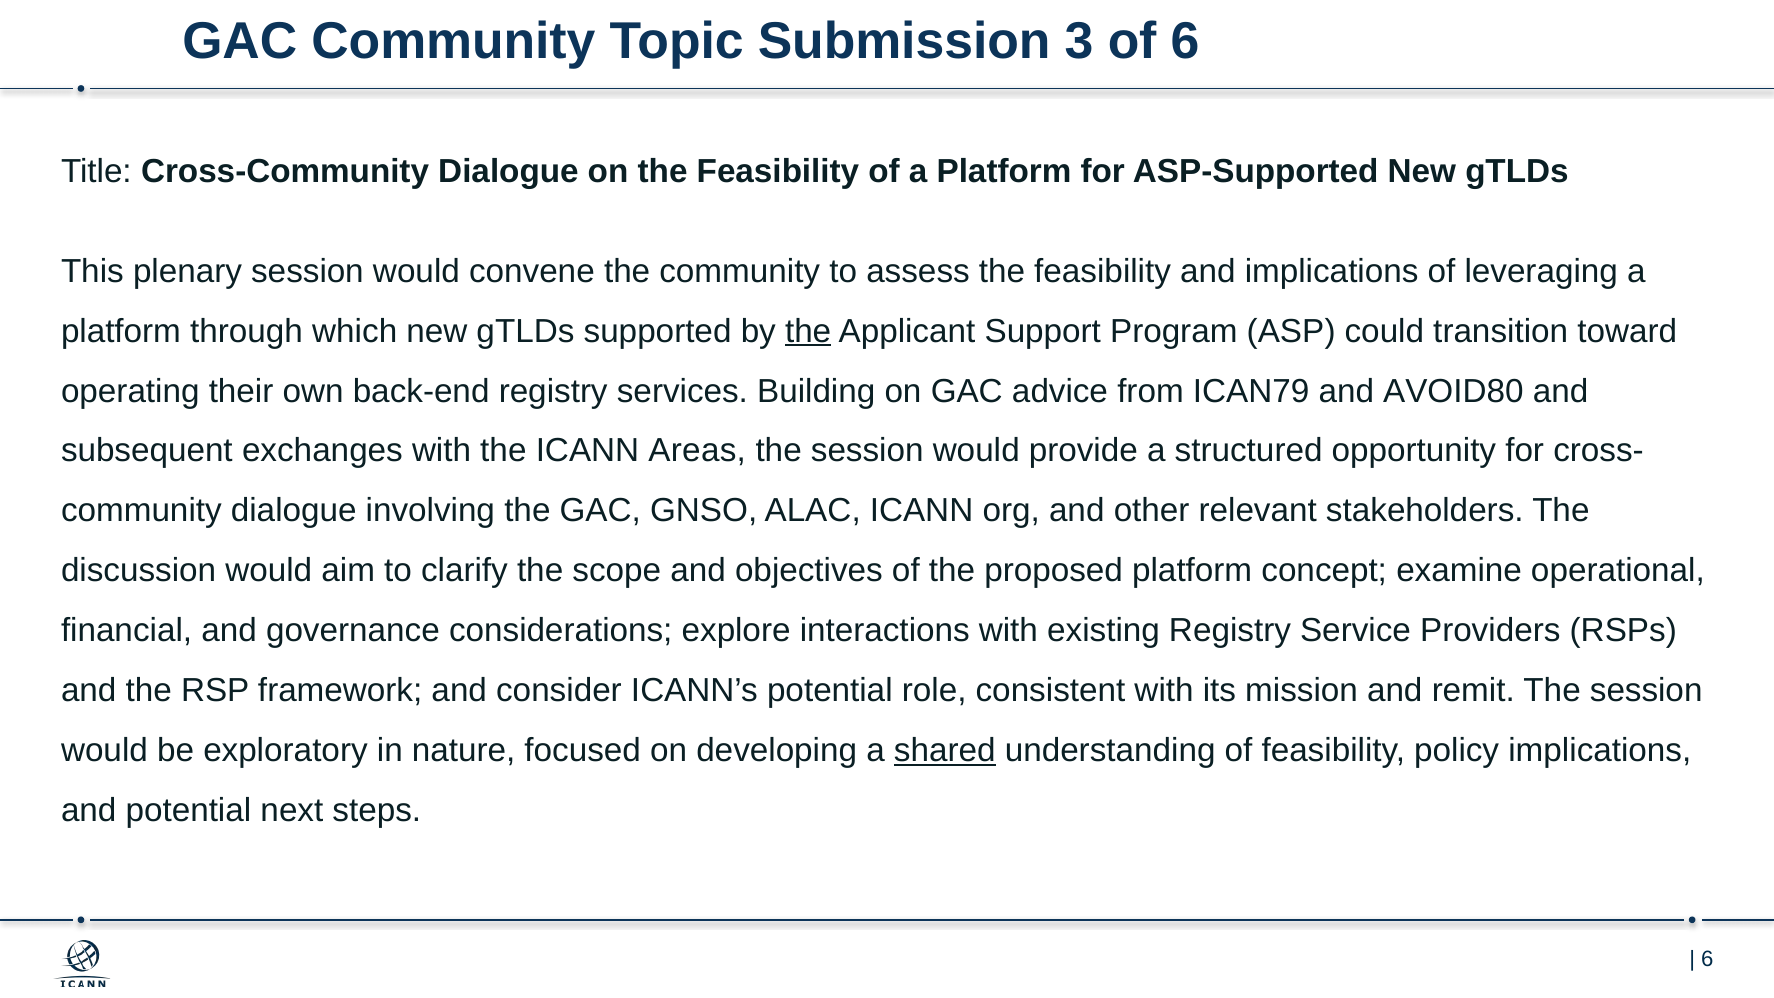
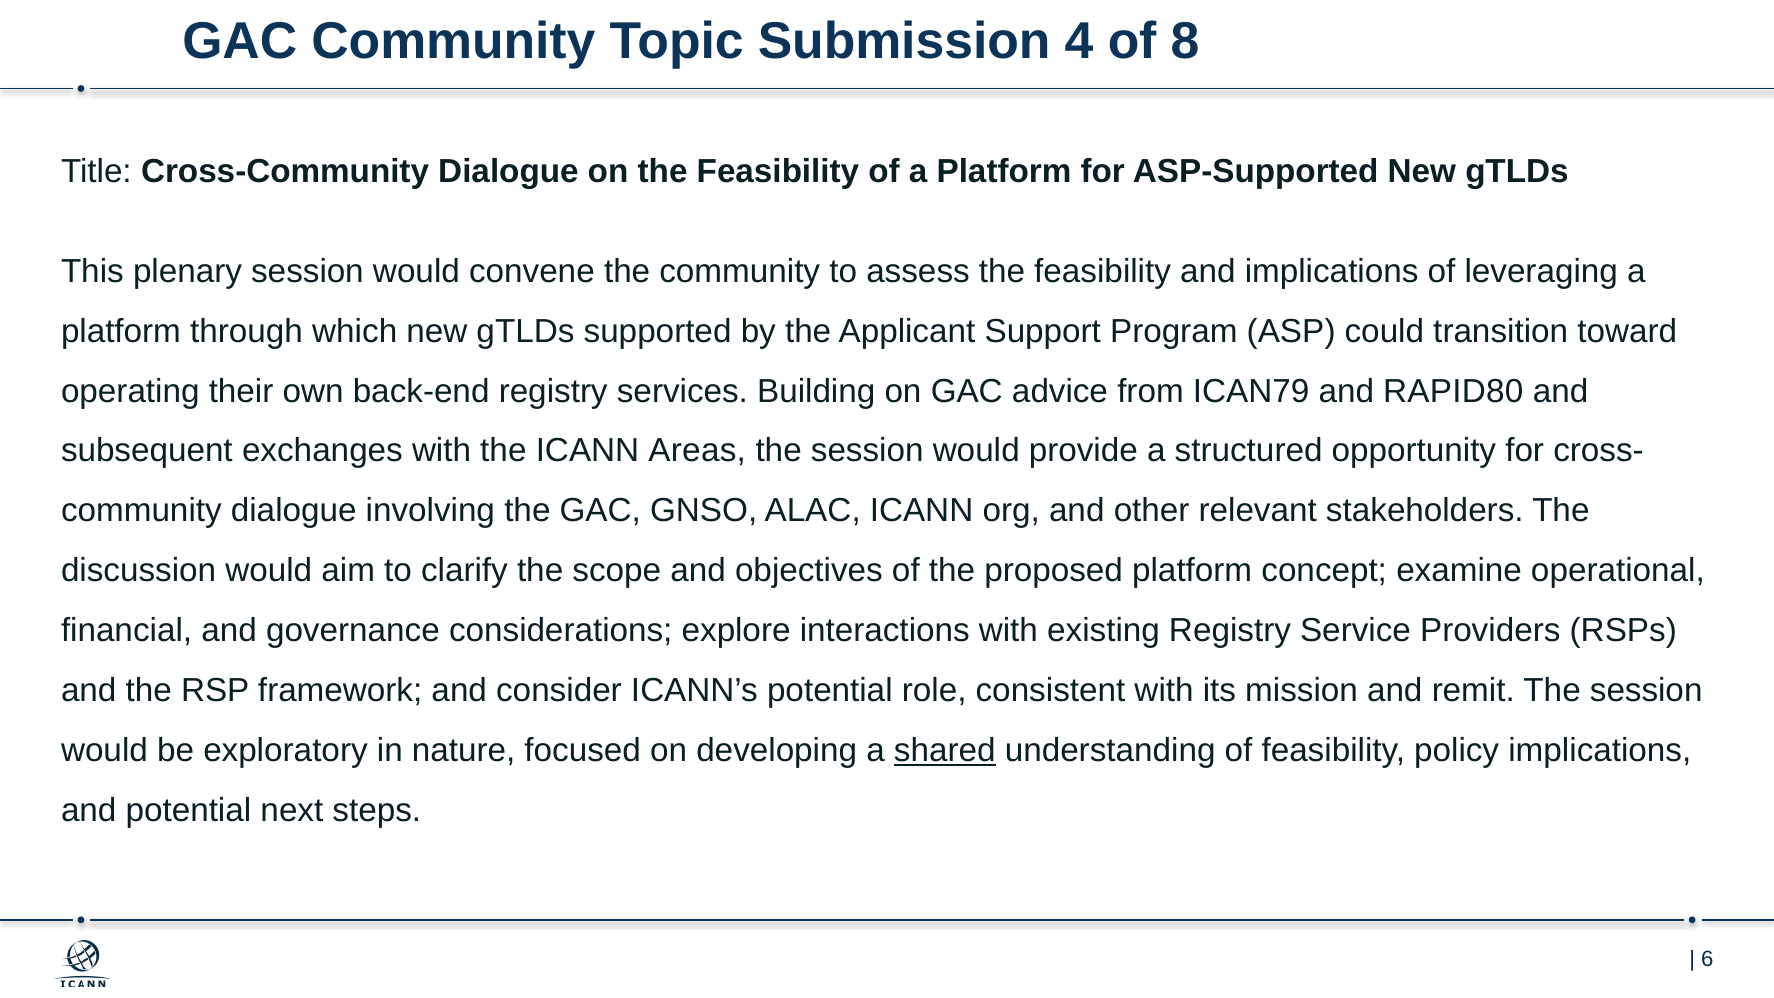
3: 3 -> 4 (1079, 41)
of 6: 6 -> 8 (1185, 41)
the underline: present -> none (808, 331)
AVOID80: AVOID80 -> RAPID80 (1453, 391)
